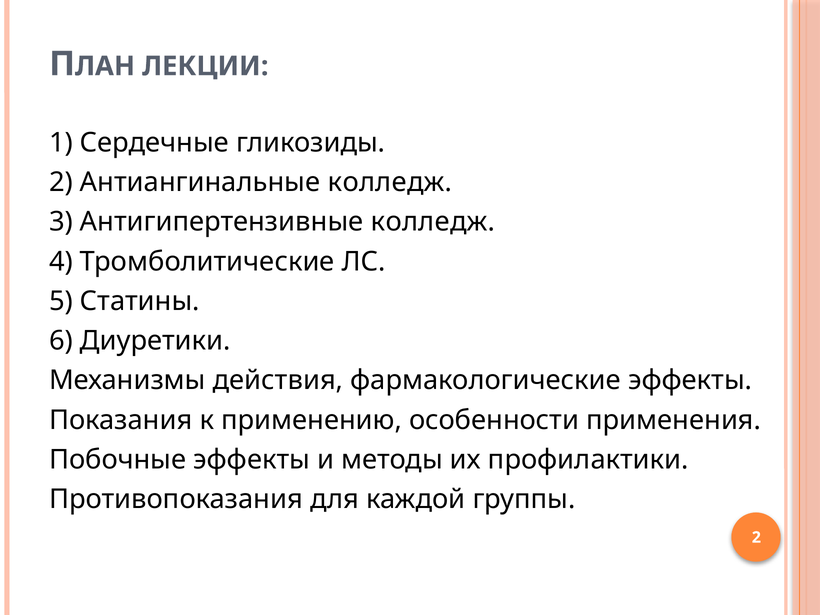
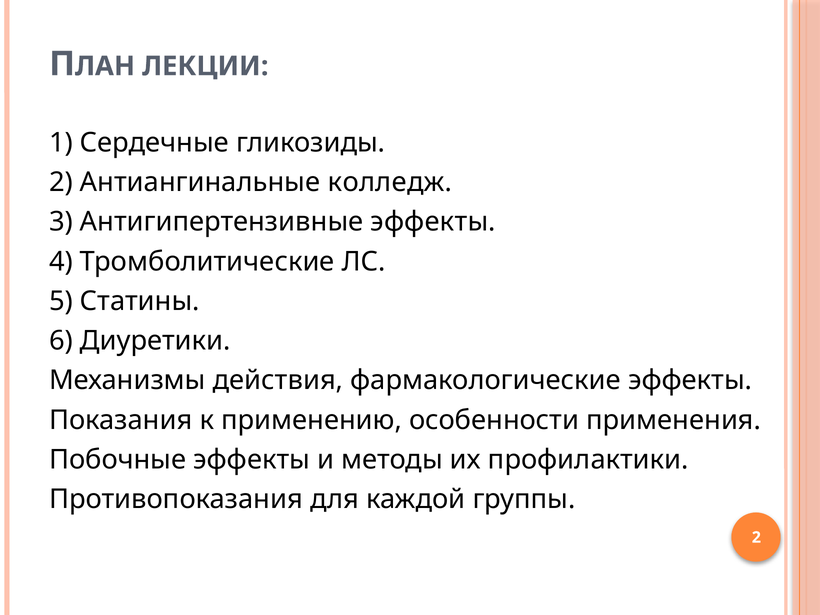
Антигипертензивные колледж: колледж -> эффекты (433, 222)
